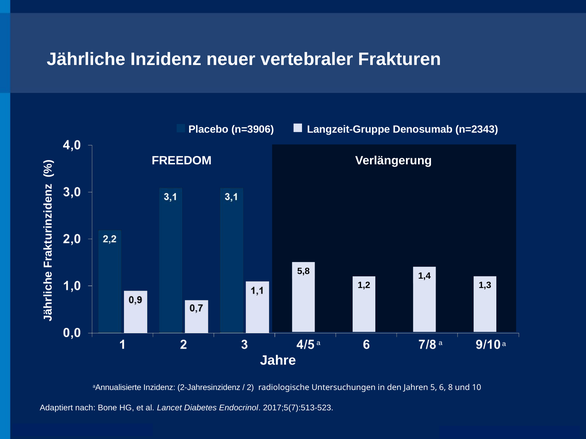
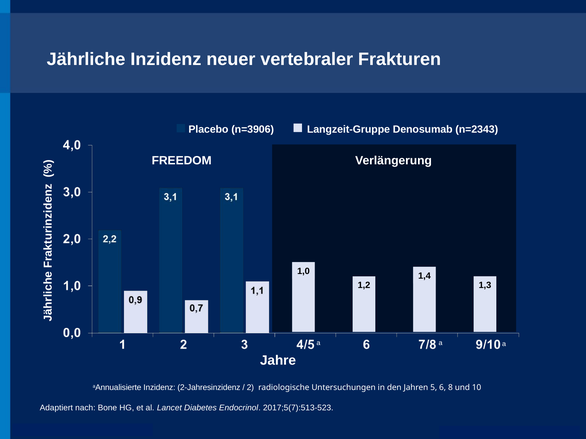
5,8: 5,8 -> 1,0 (303, 271)
